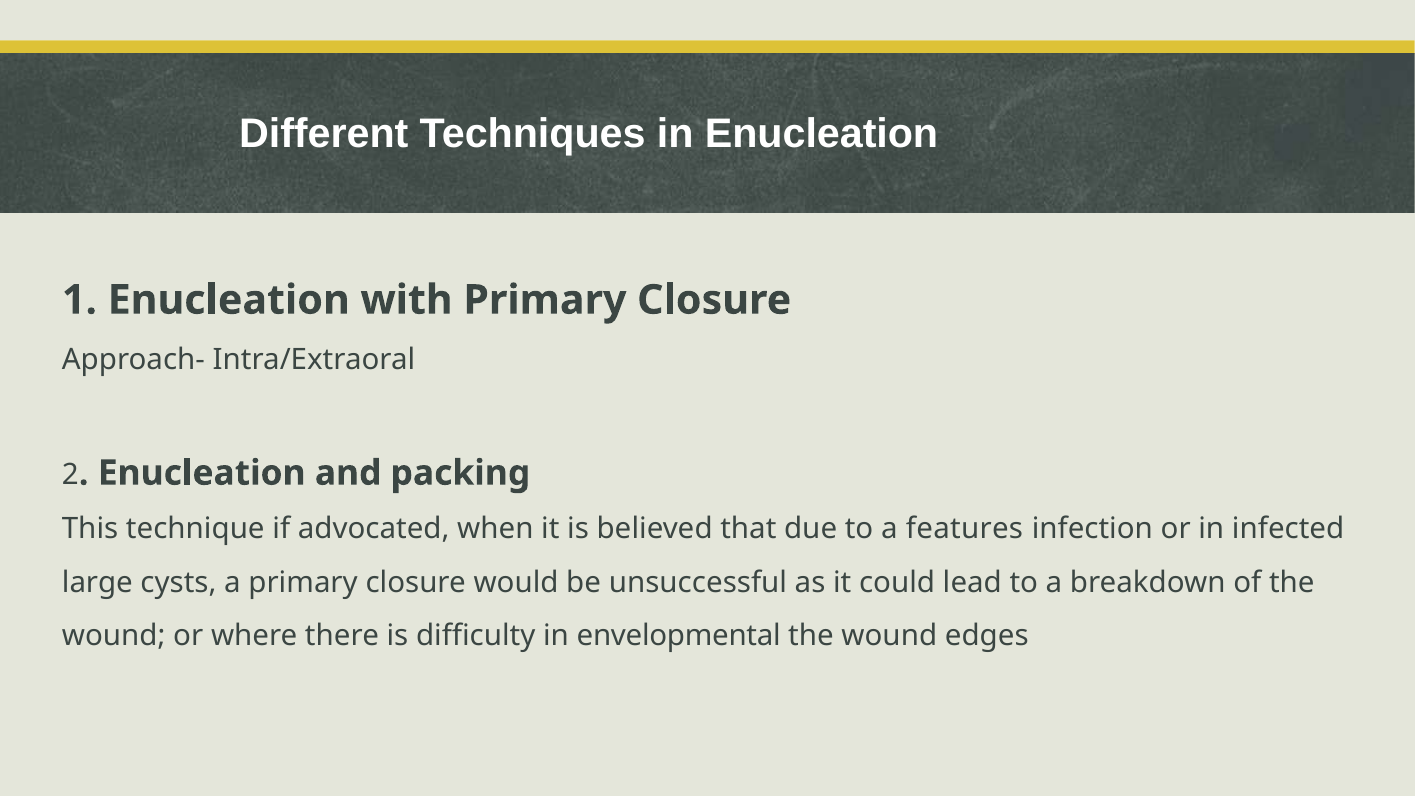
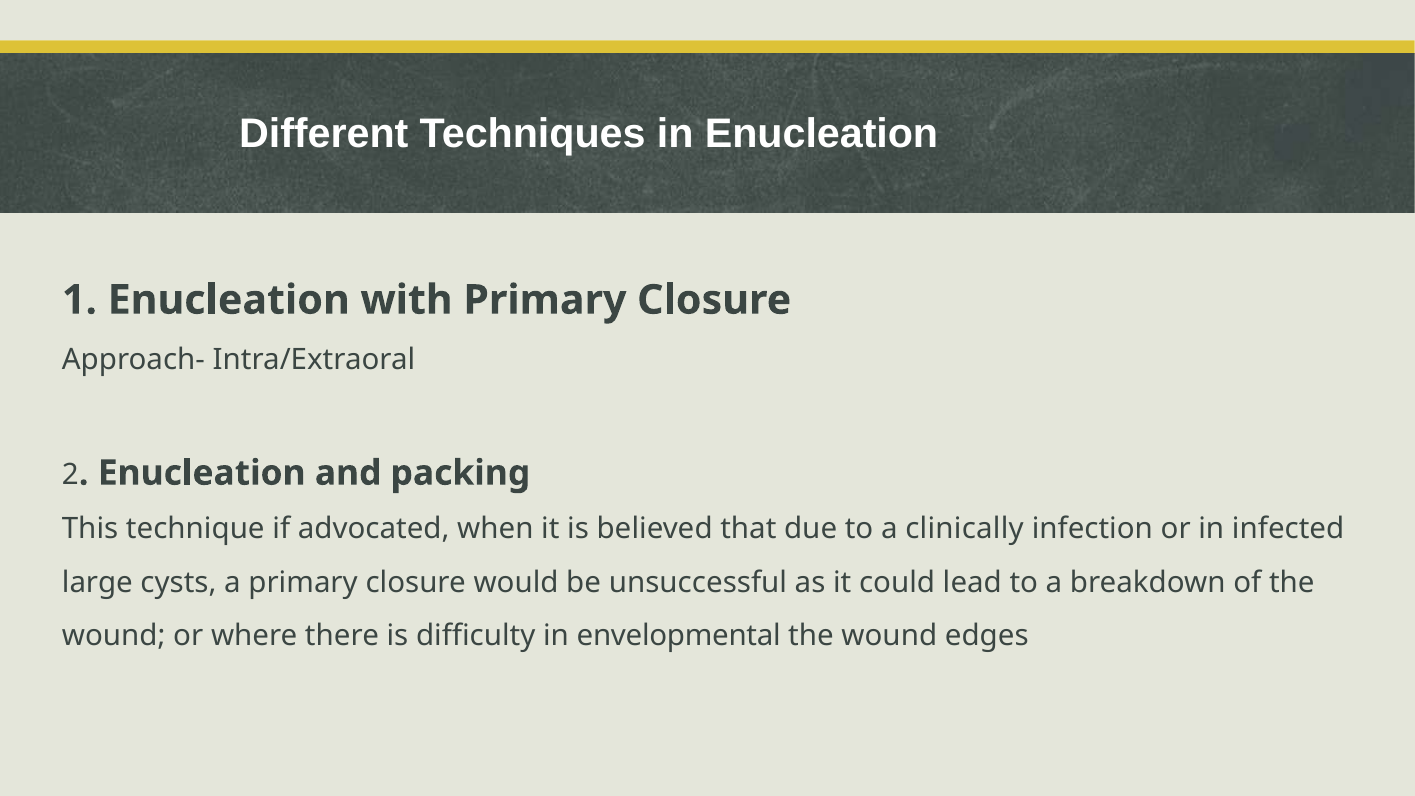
features: features -> clinically (965, 529)
